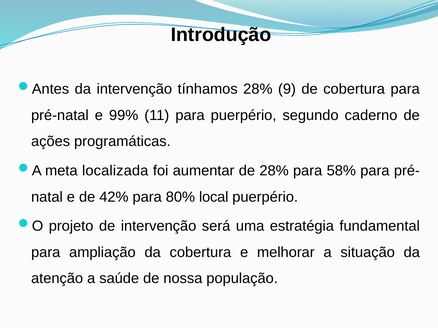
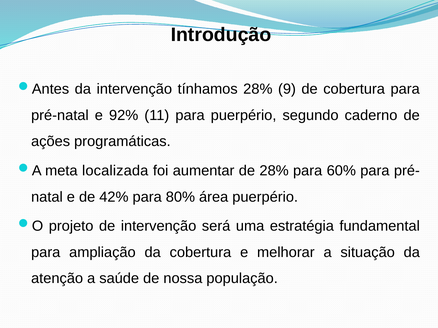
99%: 99% -> 92% (124, 115)
58%: 58% -> 60% (341, 171)
local: local -> área (214, 197)
